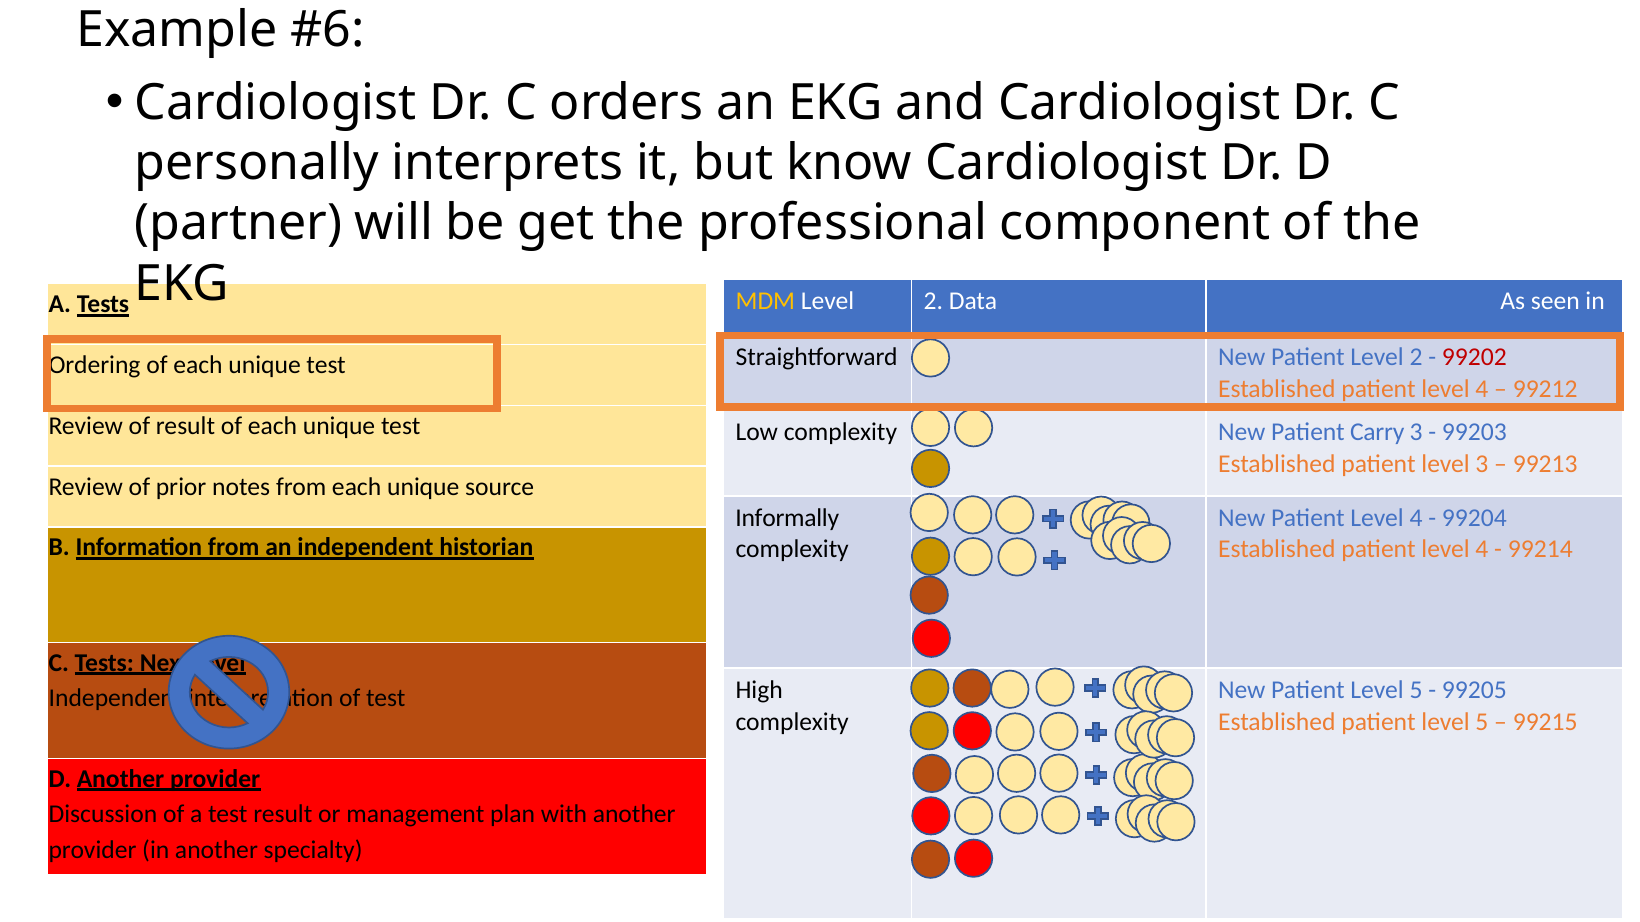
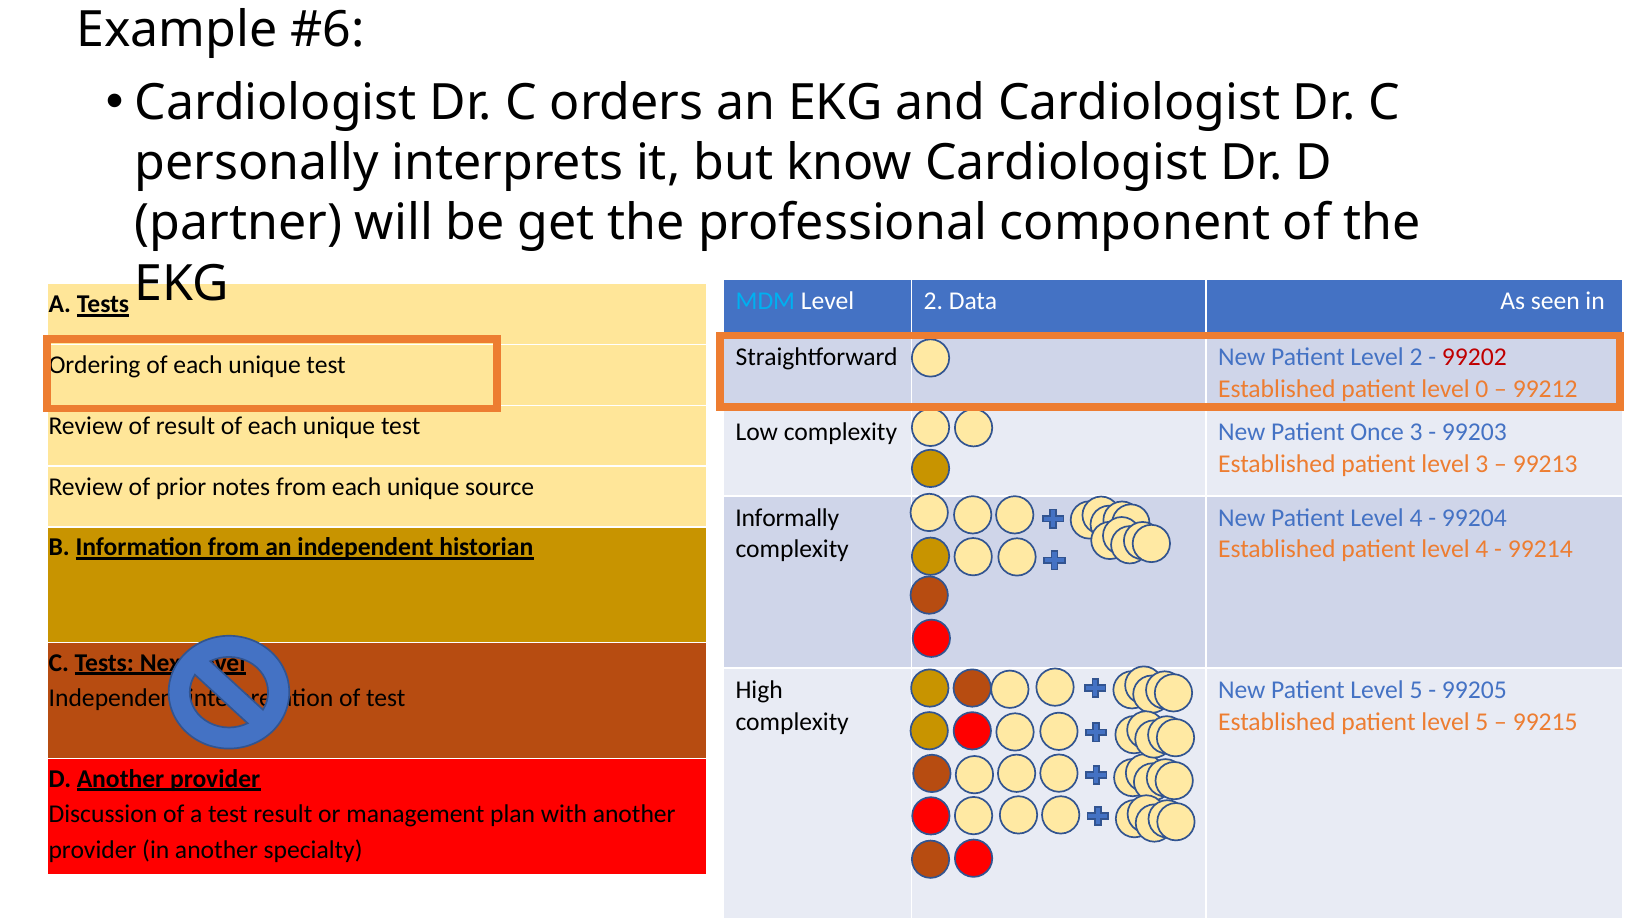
MDM colour: yellow -> light blue (765, 301)
4: 4 -> 0 (1482, 389)
Carry: Carry -> Once (1377, 433)
